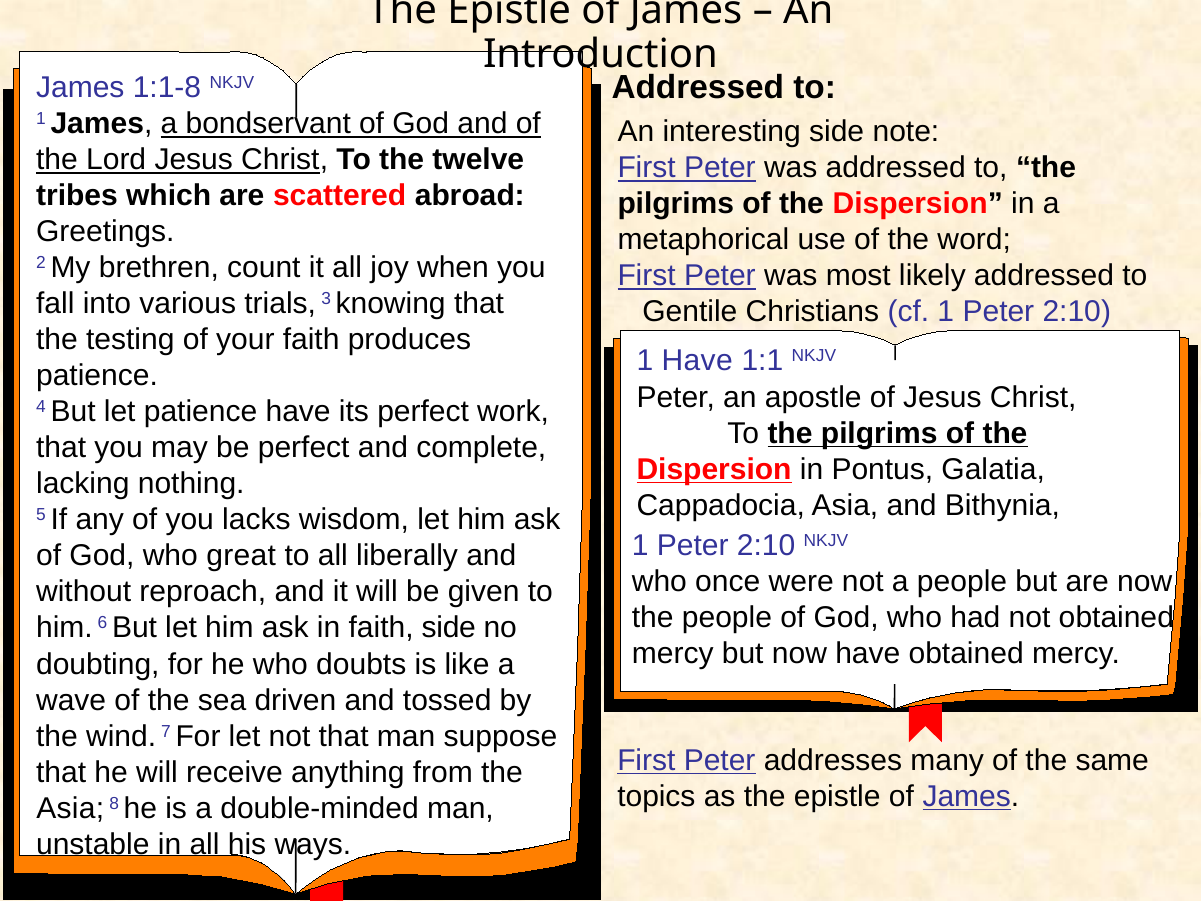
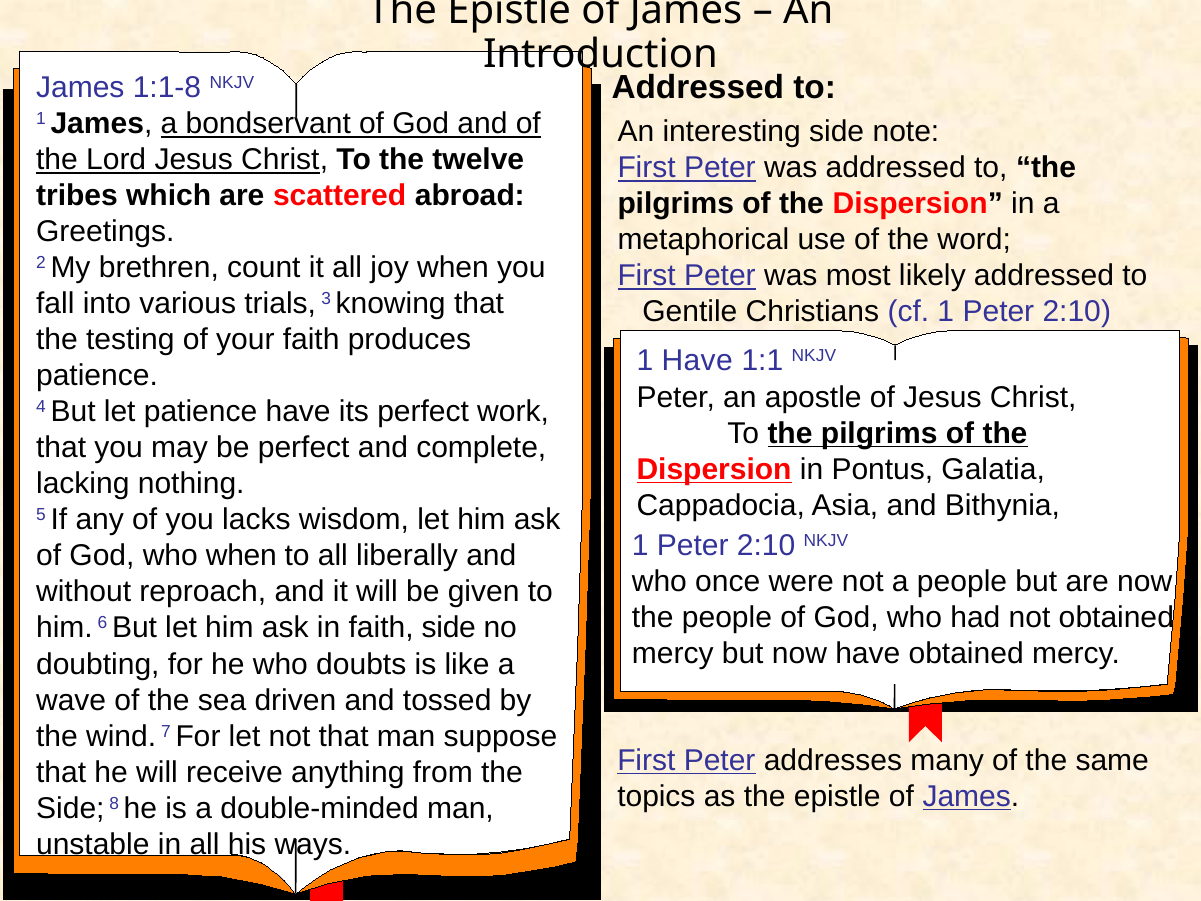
who great: great -> when (241, 556)
Asia: Asia -> Side (70, 808)
